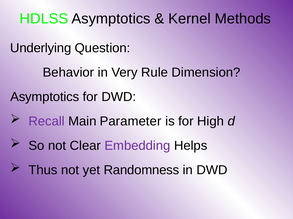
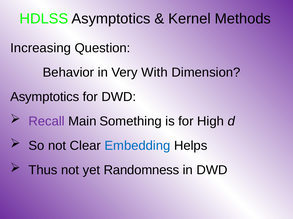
Underlying: Underlying -> Increasing (41, 48)
Rule: Rule -> With (155, 73)
Parameter: Parameter -> Something (131, 122)
Embedding colour: purple -> blue (137, 146)
